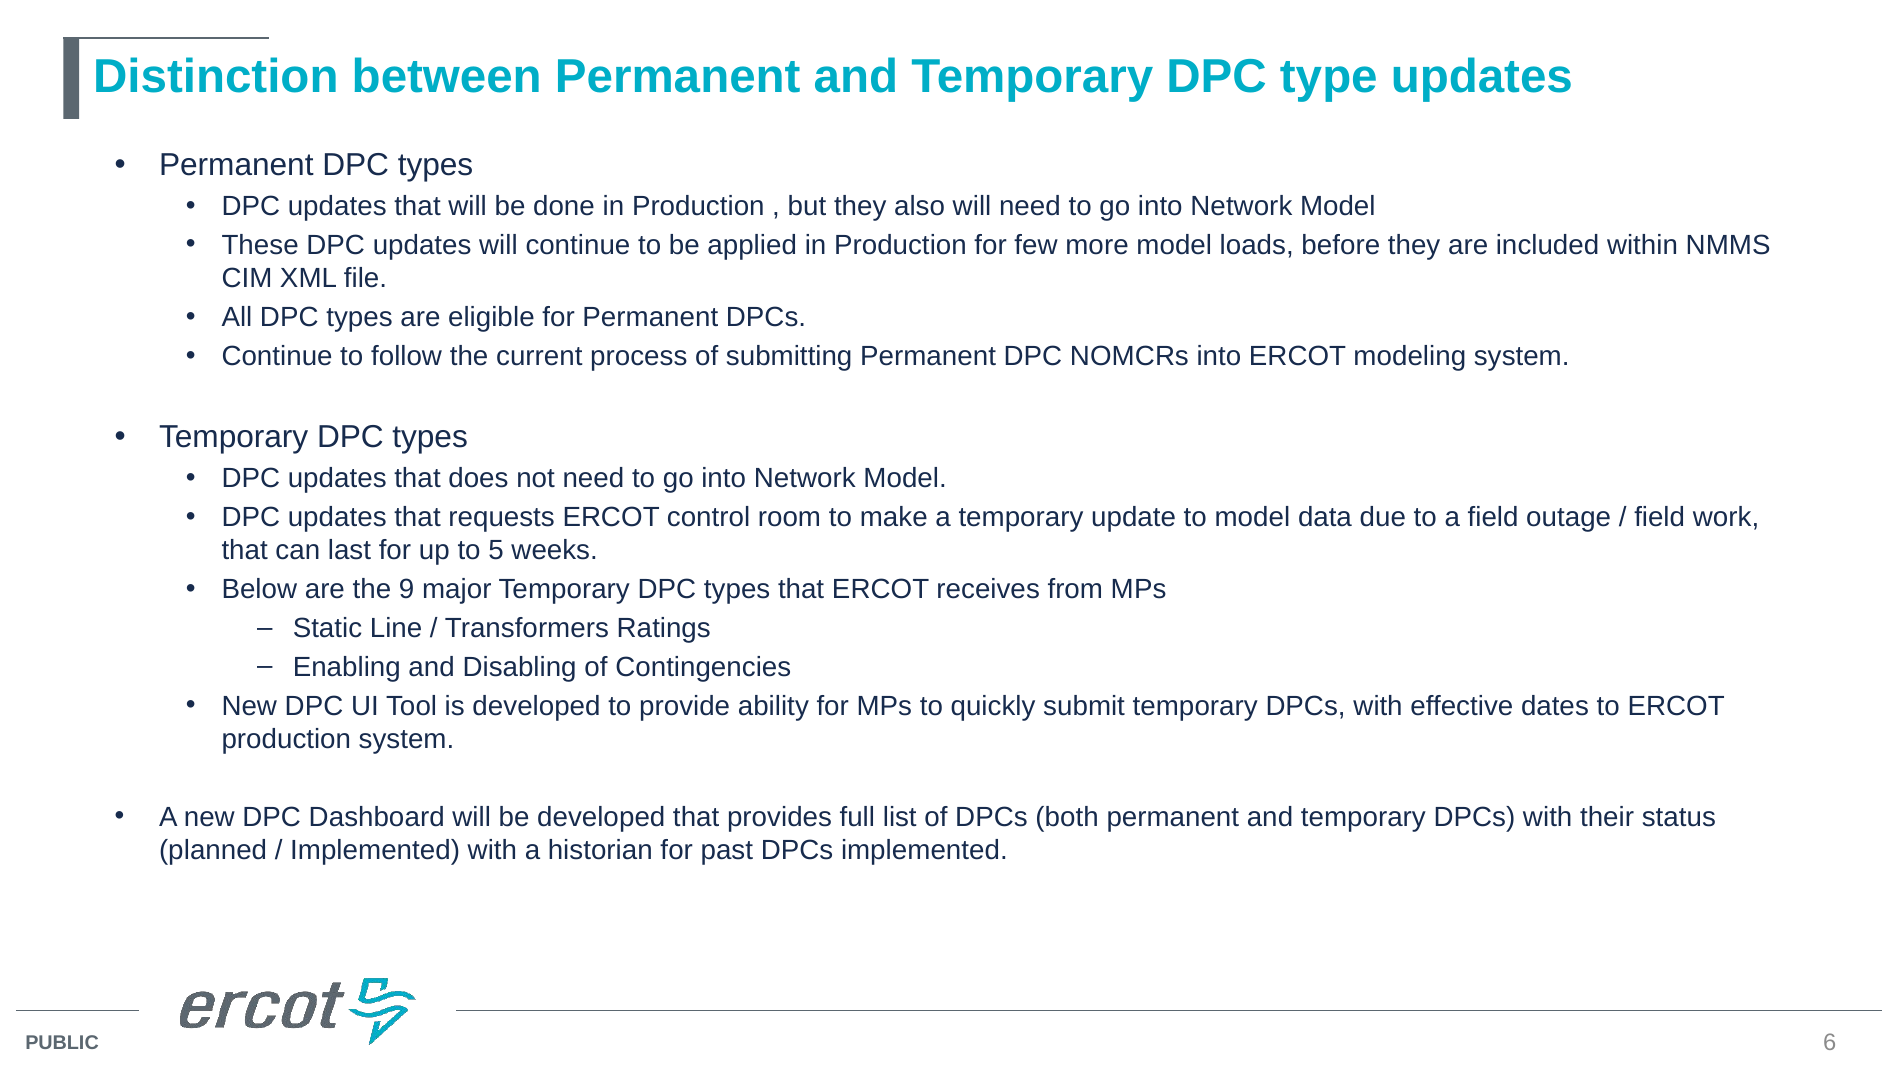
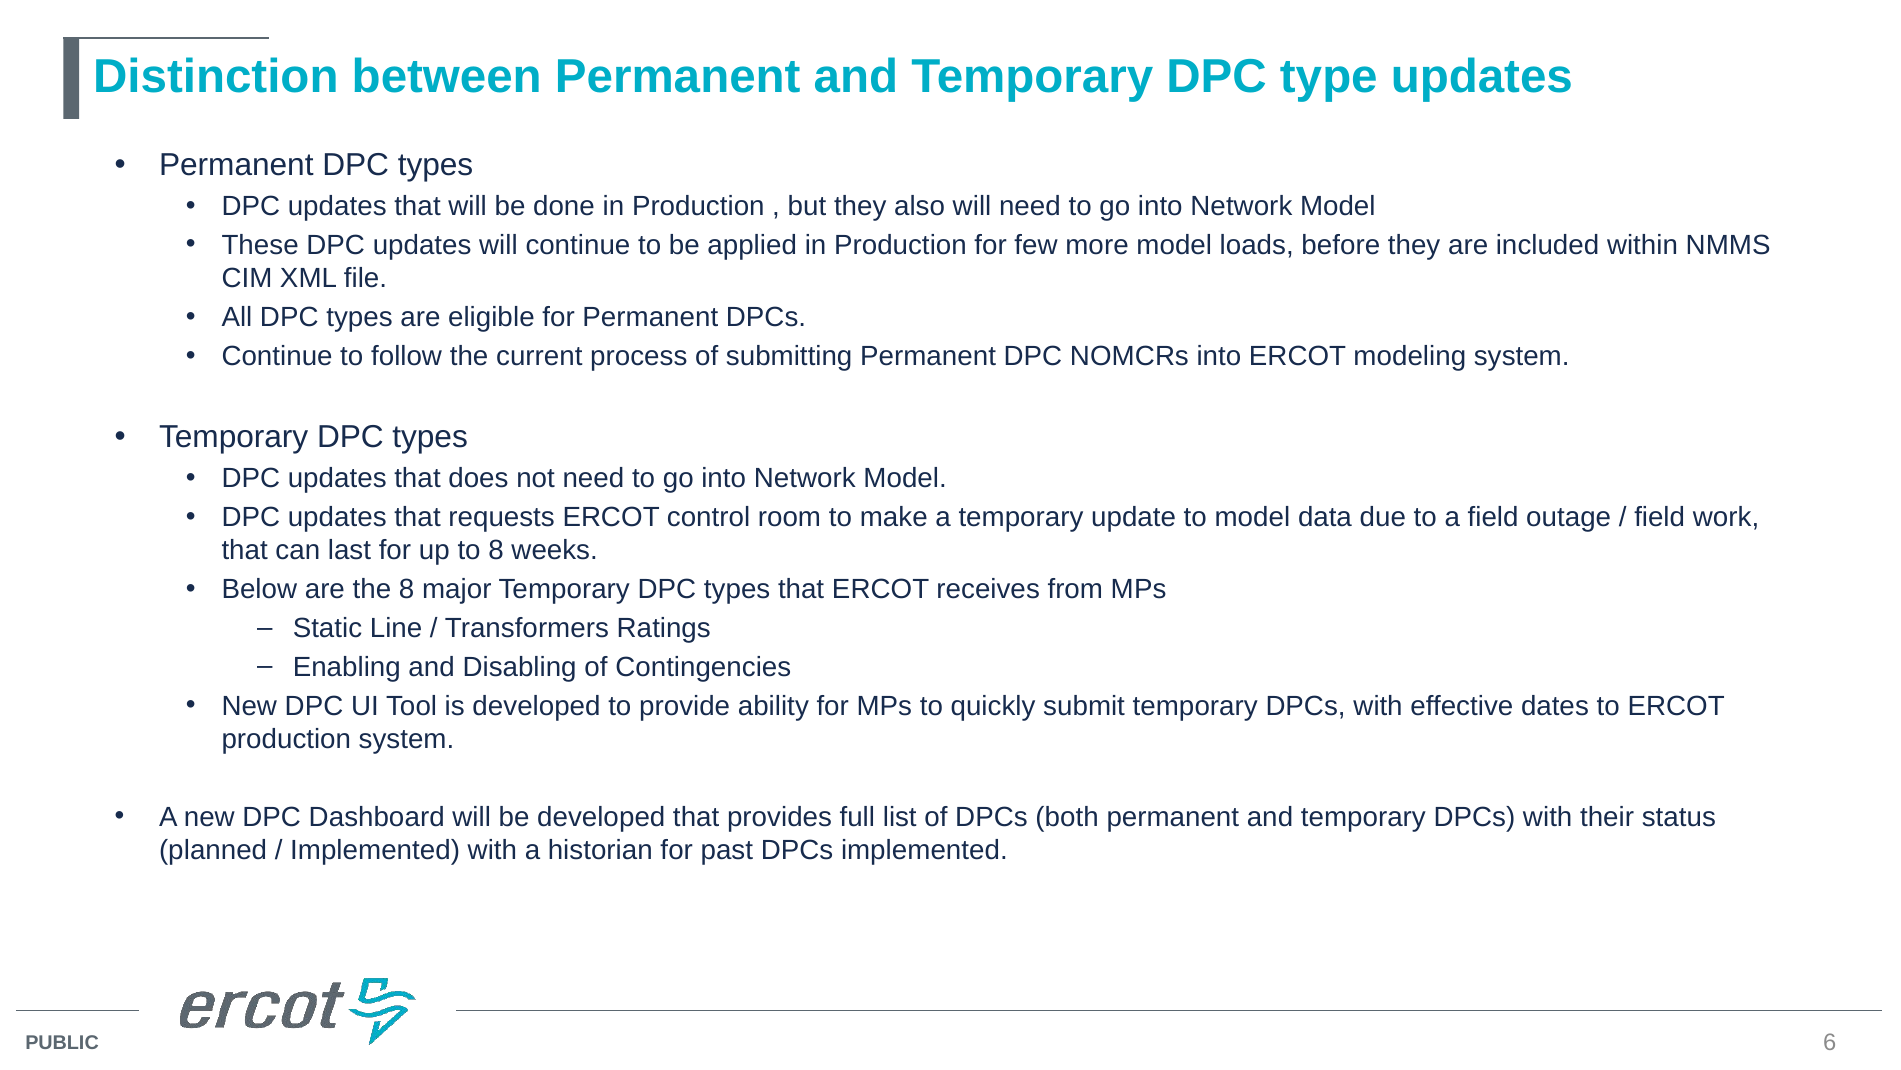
to 5: 5 -> 8 (496, 550)
the 9: 9 -> 8 (406, 589)
